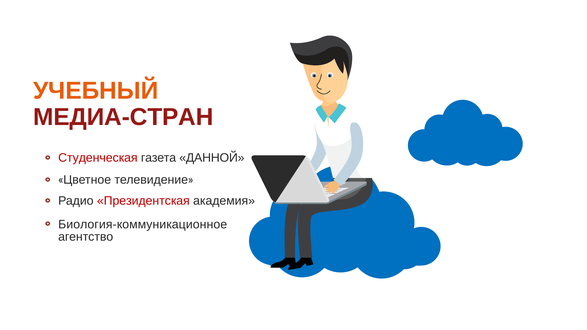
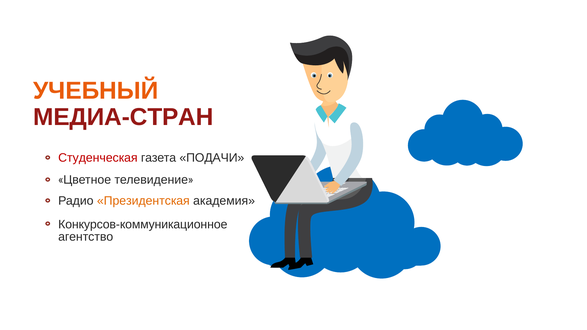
ДАННОЙ: ДАННОЙ -> ПОДАЧИ (212, 158)
Президентская colour: red -> orange (143, 201)
Биология-коммуникационное: Биология-коммуникационное -> Конкурсов-коммуникационное (143, 225)
